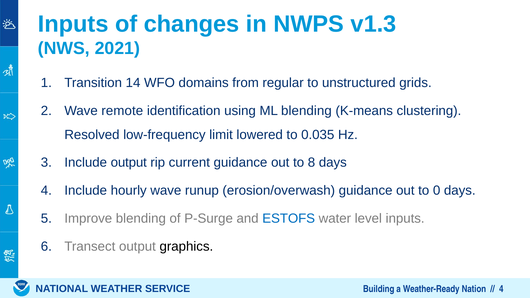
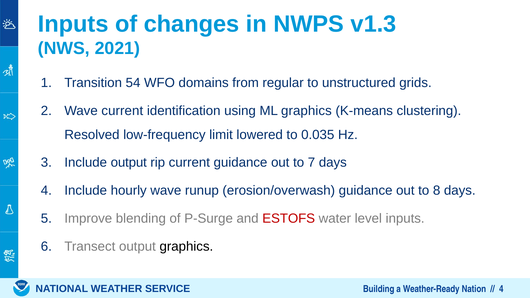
14: 14 -> 54 (133, 83)
Wave remote: remote -> current (122, 111)
ML blending: blending -> graphics (306, 111)
8: 8 -> 7 (311, 163)
0: 0 -> 8 (437, 191)
ESTOFS colour: blue -> red (289, 219)
